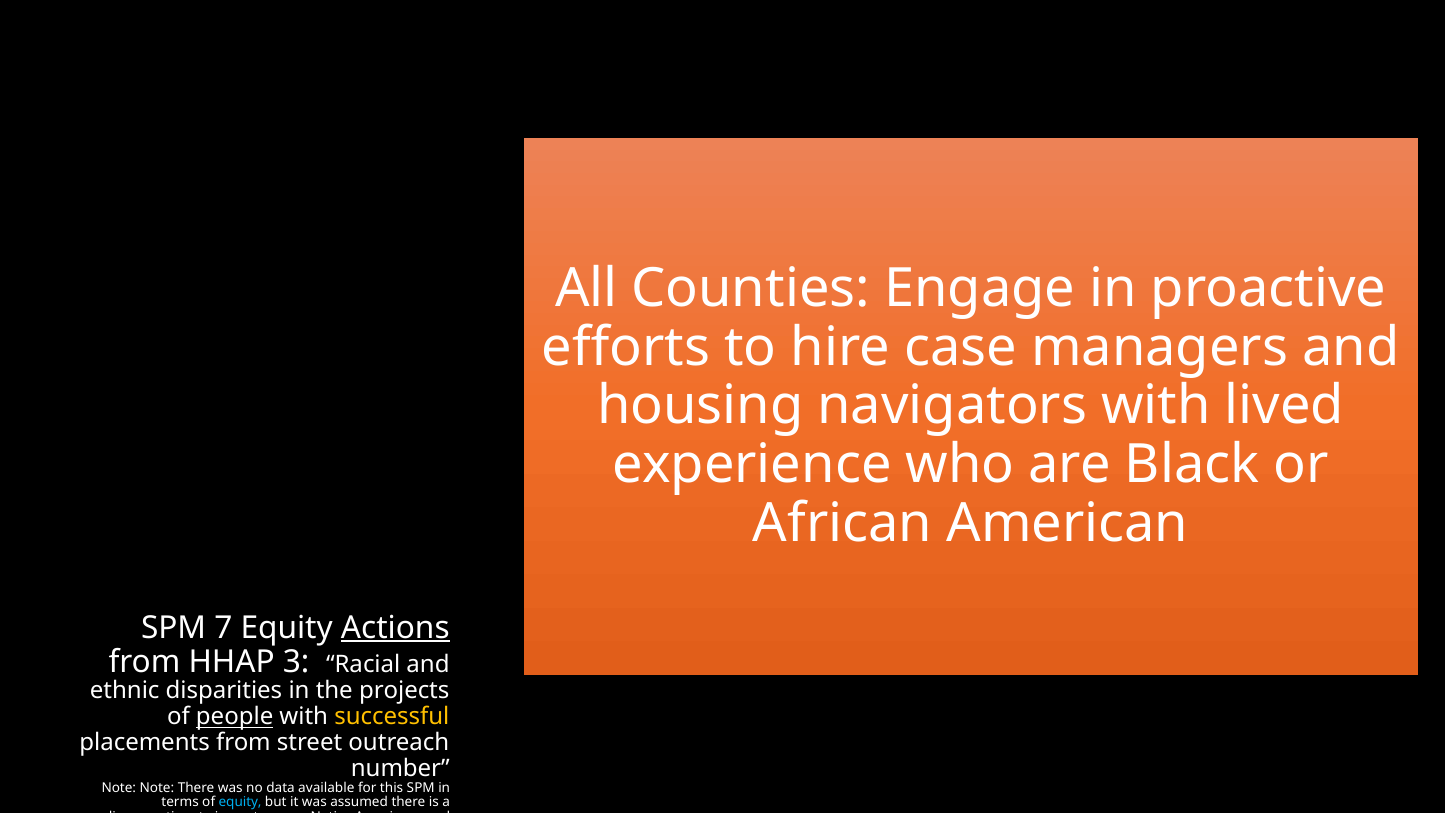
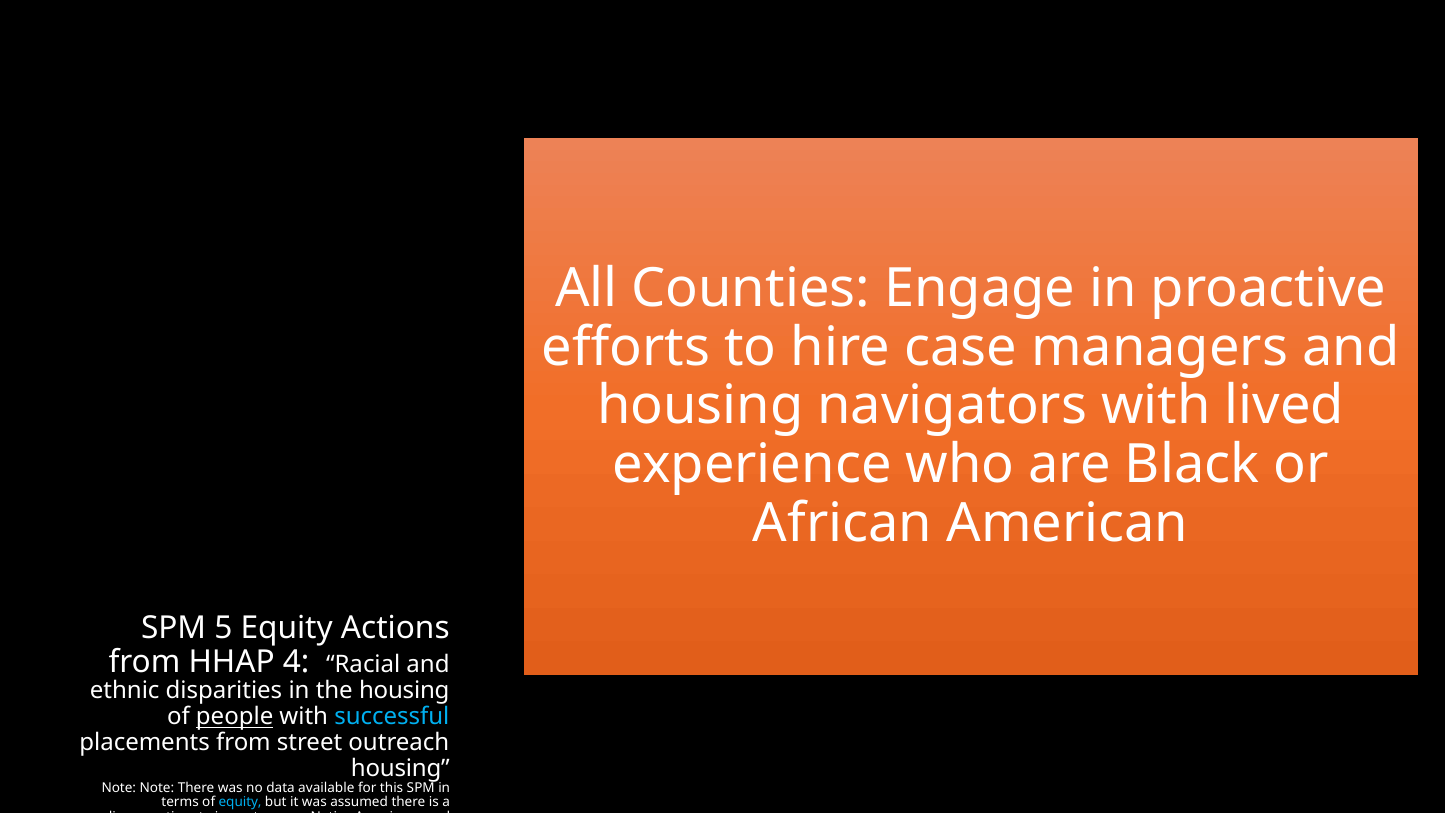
7: 7 -> 5 (223, 628)
Actions underline: present -> none (395, 628)
3: 3 -> 4 (296, 662)
the projects: projects -> housing (404, 691)
successful colour: yellow -> light blue (392, 717)
number: number -> housing (400, 769)
